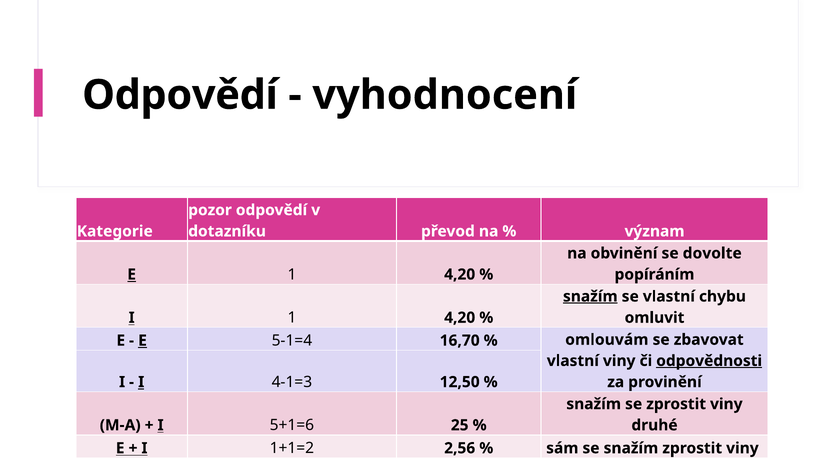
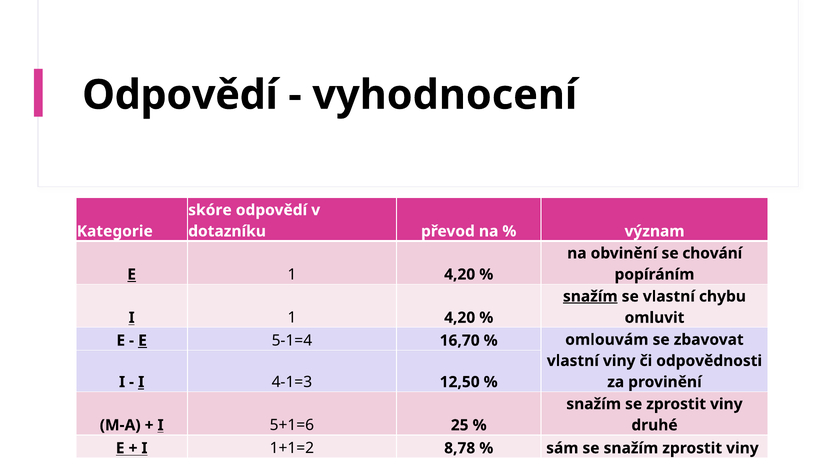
pozor: pozor -> skóre (210, 210)
dovolte: dovolte -> chování (712, 253)
odpovědnosti underline: present -> none (709, 361)
2,56: 2,56 -> 8,78 (460, 448)
